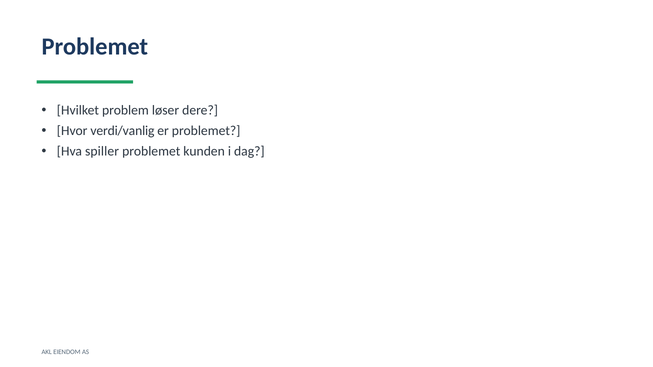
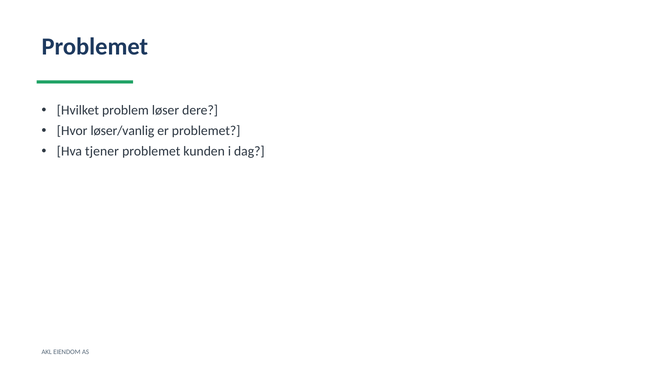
verdi/vanlig: verdi/vanlig -> løser/vanlig (122, 131)
spiller: spiller -> tjener (102, 151)
